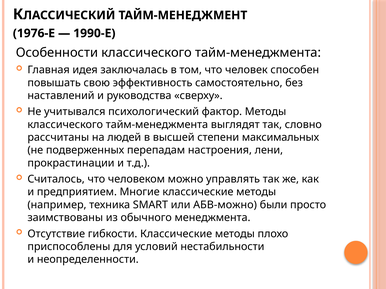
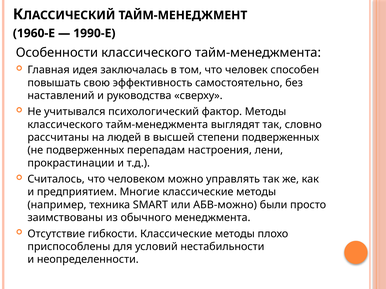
1976-Е: 1976-Е -> 1960-Е (34, 33)
степени максимальных: максимальных -> подверженных (280, 138)
